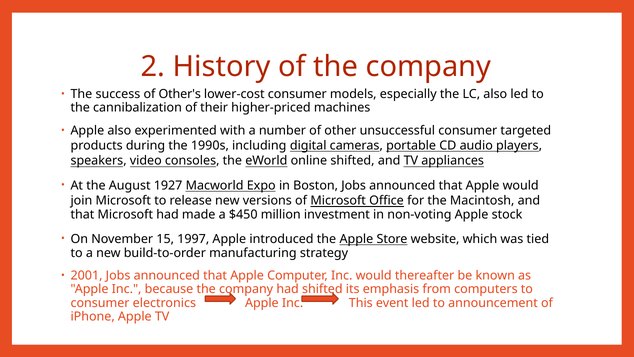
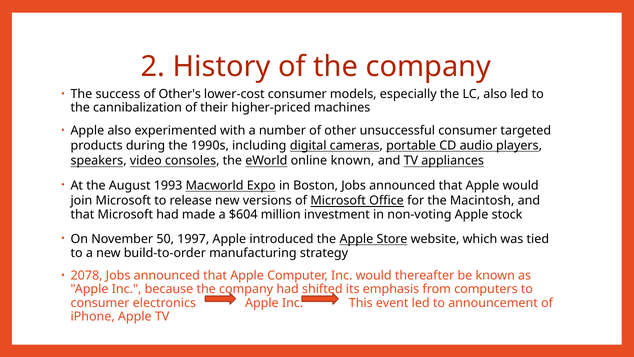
online shifted: shifted -> known (352, 161)
1927: 1927 -> 1993 (168, 185)
$450: $450 -> $604 (243, 214)
15: 15 -> 50 (165, 239)
2001: 2001 -> 2078 (87, 275)
